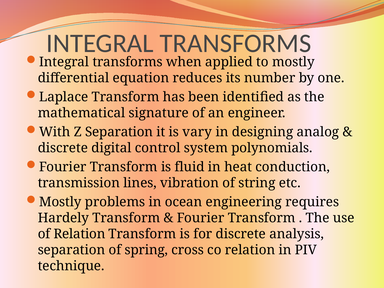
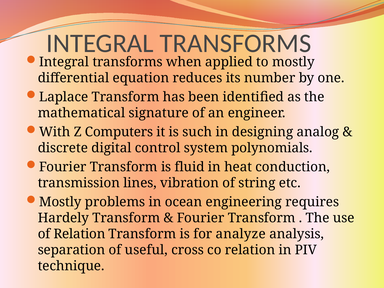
Z Separation: Separation -> Computers (119, 132)
vary: vary -> such (197, 132)
for discrete: discrete -> analyze (241, 234)
spring: spring -> useful (146, 250)
